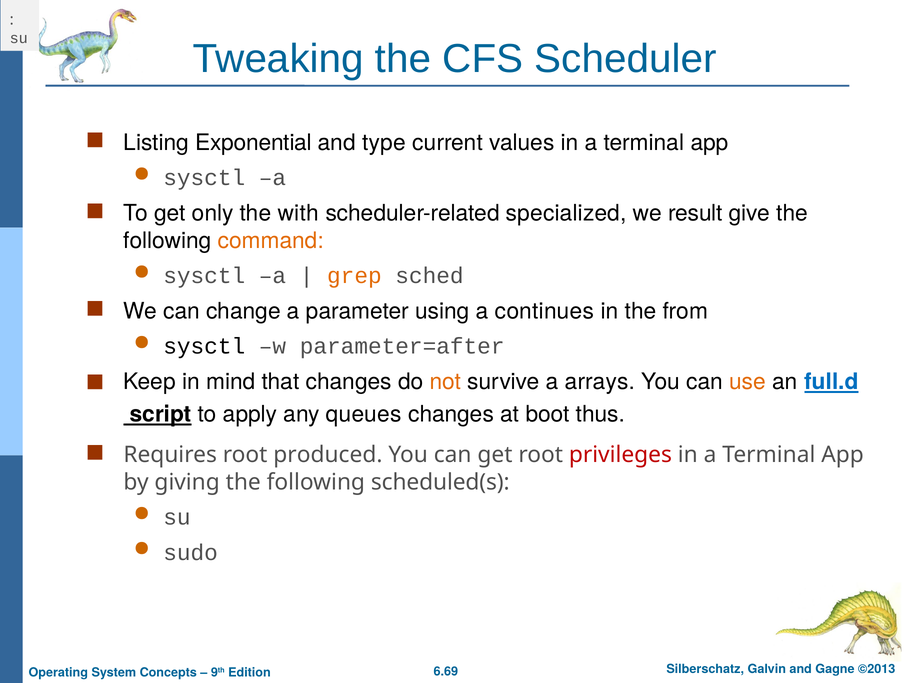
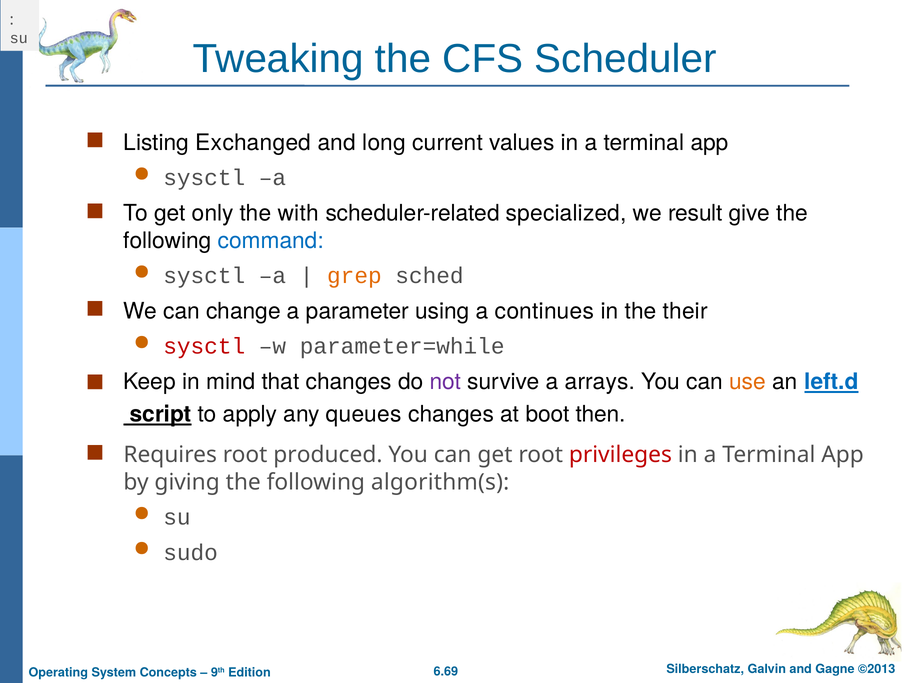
Exponential: Exponential -> Exchanged (253, 143)
type: type -> long (384, 143)
command colour: orange -> blue (271, 240)
from: from -> their (685, 311)
sysctl colour: black -> red (204, 346)
parameter=after: parameter=after -> parameter=while (402, 346)
not colour: orange -> purple (445, 381)
full.d: full.d -> left.d (831, 381)
thus: thus -> then (601, 414)
scheduled(s: scheduled(s -> algorithm(s (440, 482)
